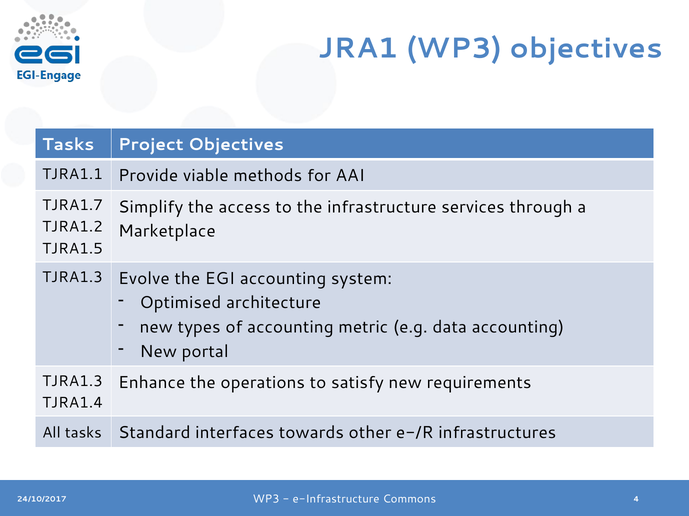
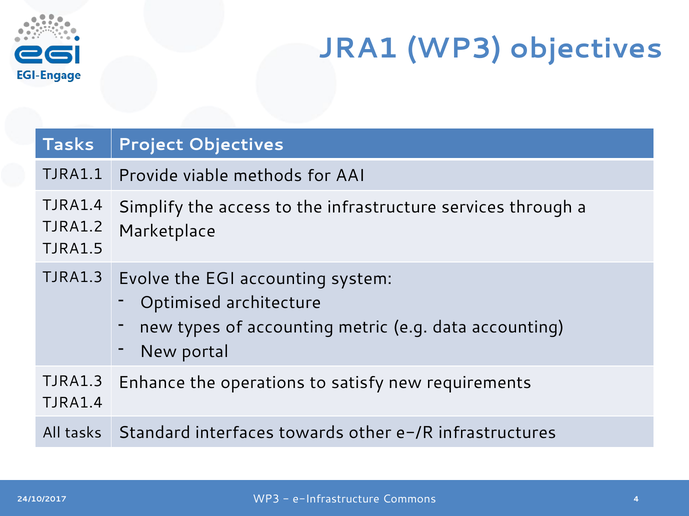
TJRA1.7: TJRA1.7 -> TJRA1.4 (73, 206)
